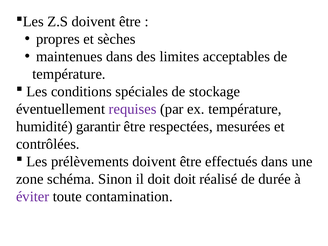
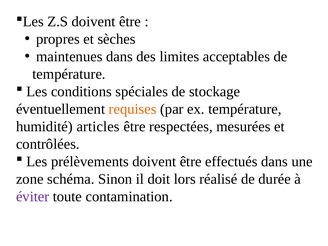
requises colour: purple -> orange (133, 109)
garantir: garantir -> articles (98, 127)
doit doit: doit -> lors (185, 179)
